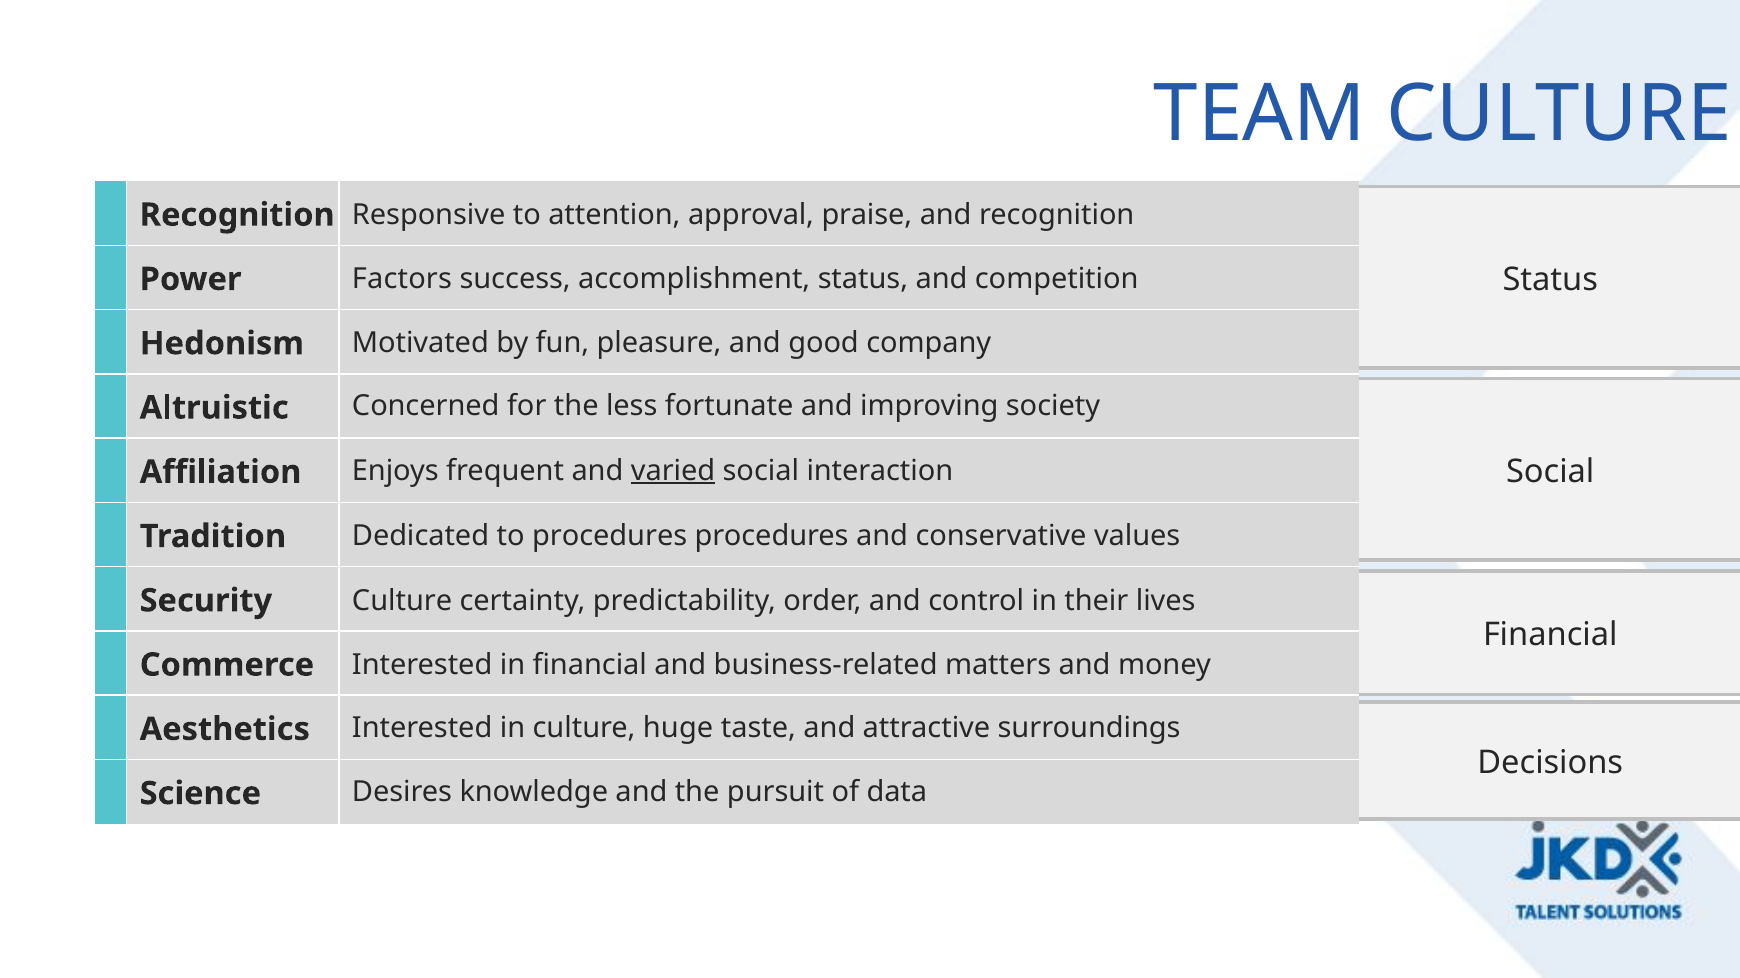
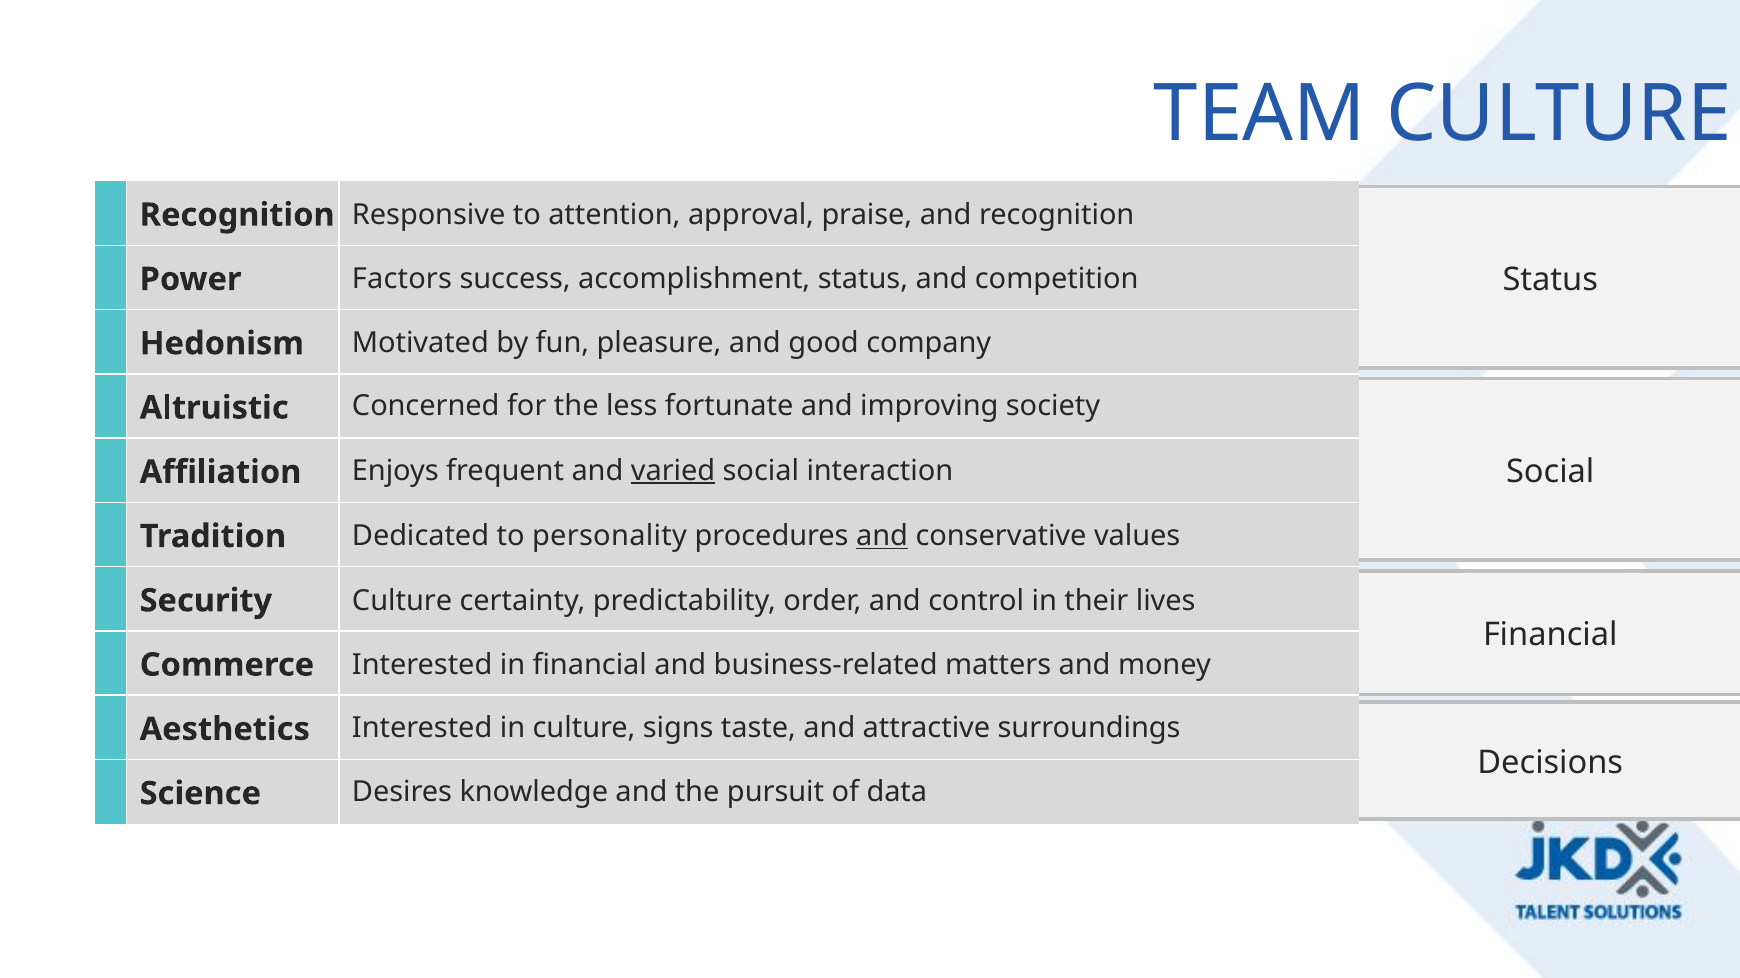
to procedures: procedures -> personality (609, 537)
and underline: none -> present (882, 537)
huge: huge -> signs (678, 728)
